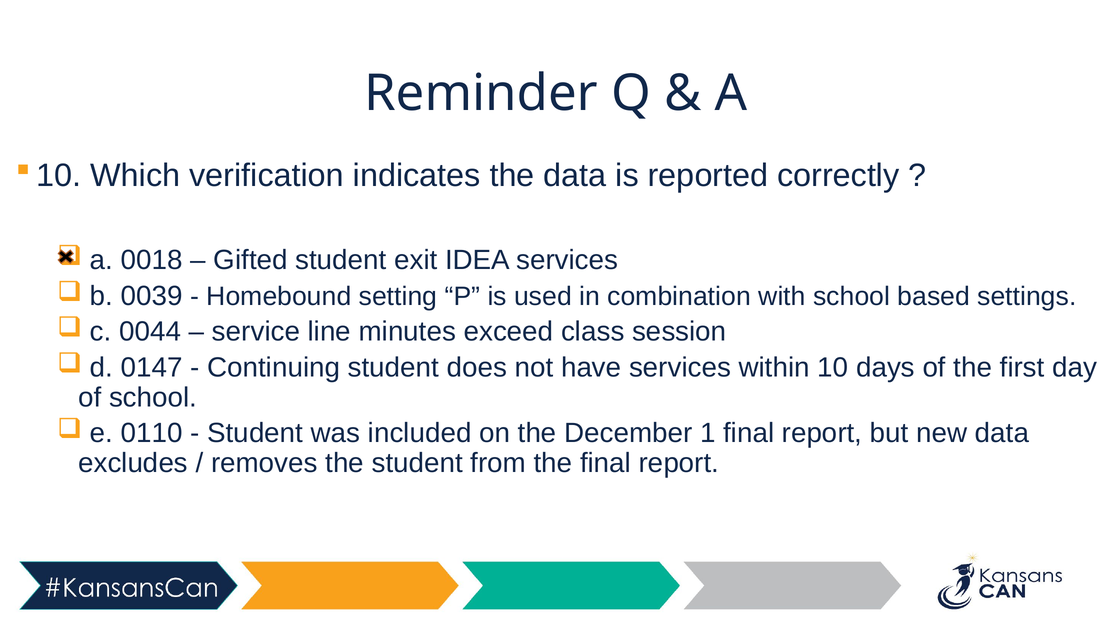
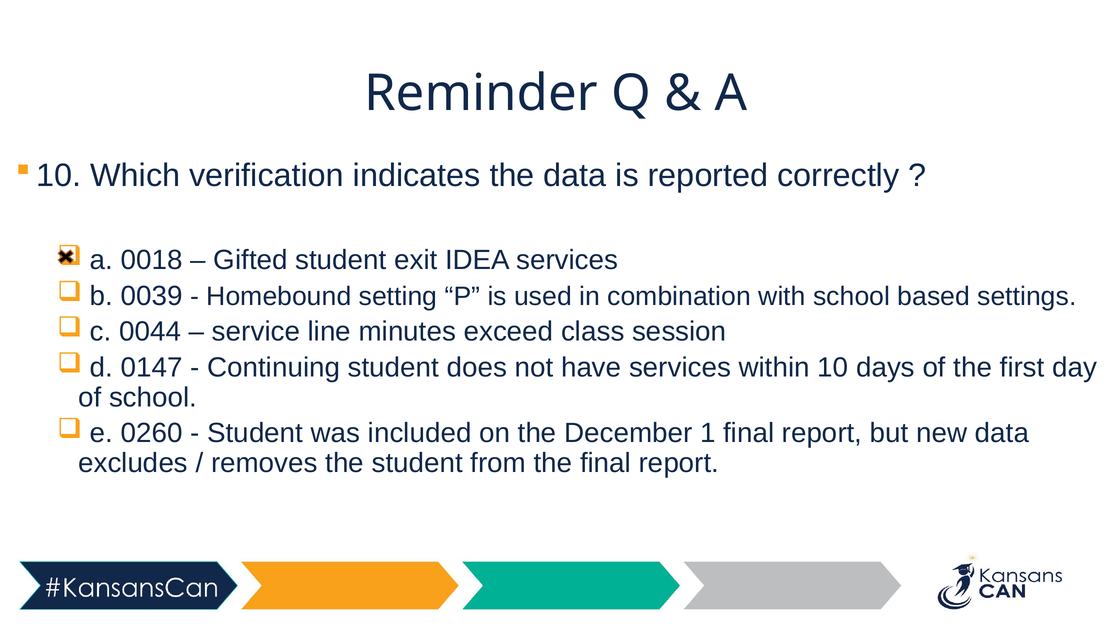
0110: 0110 -> 0260 (152, 434)
